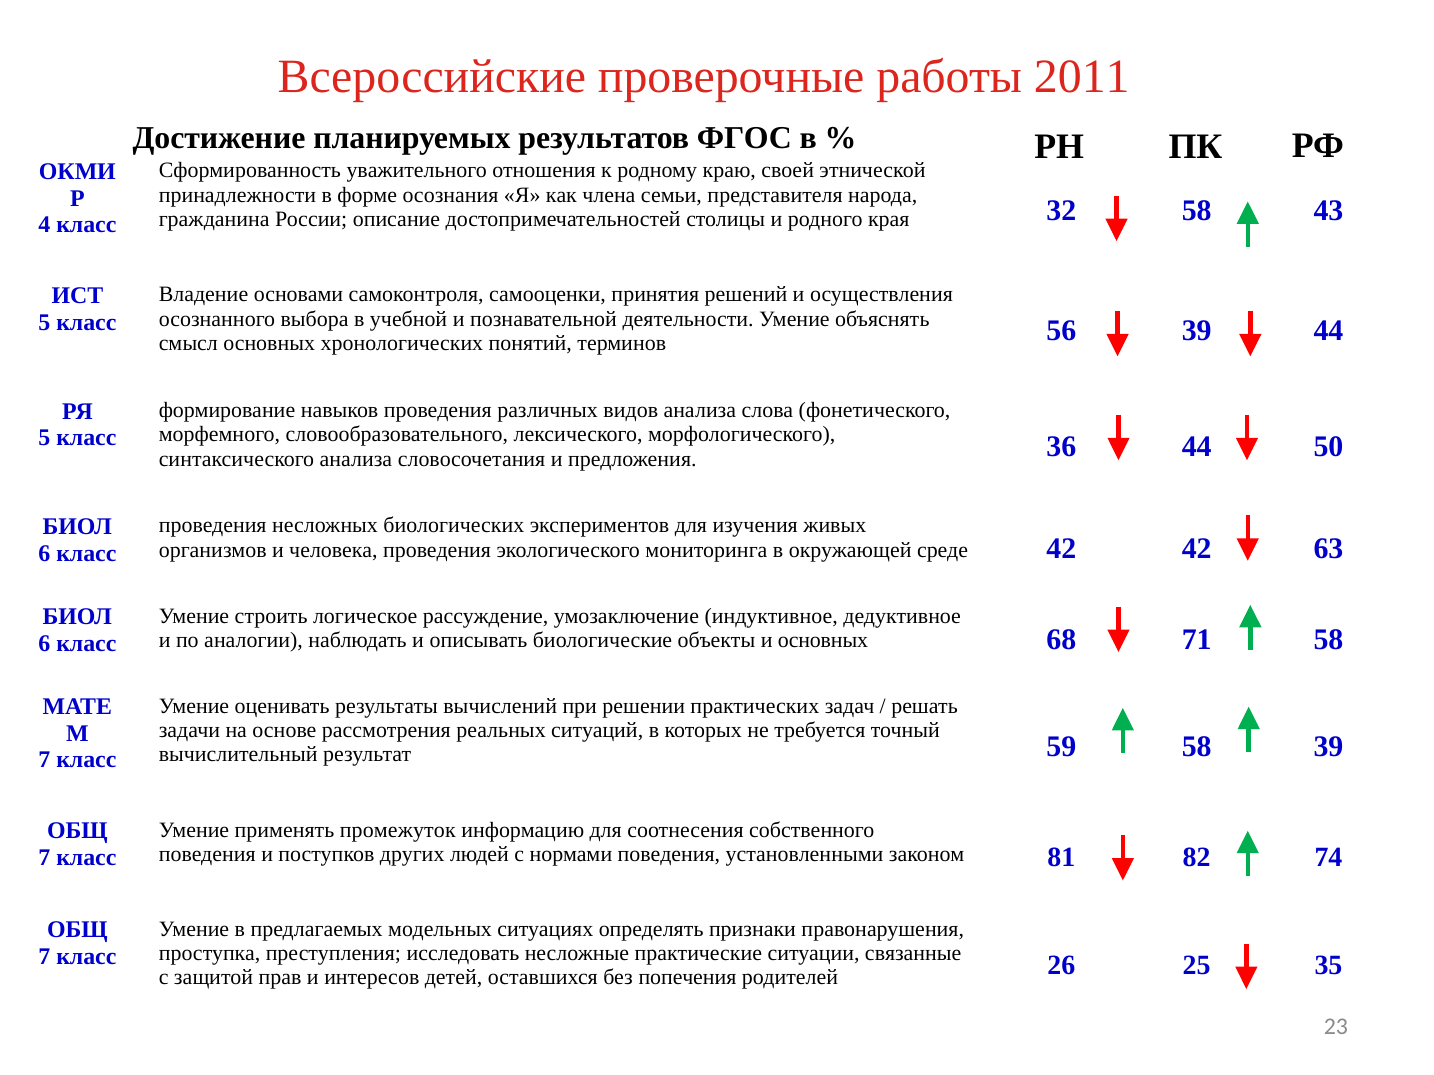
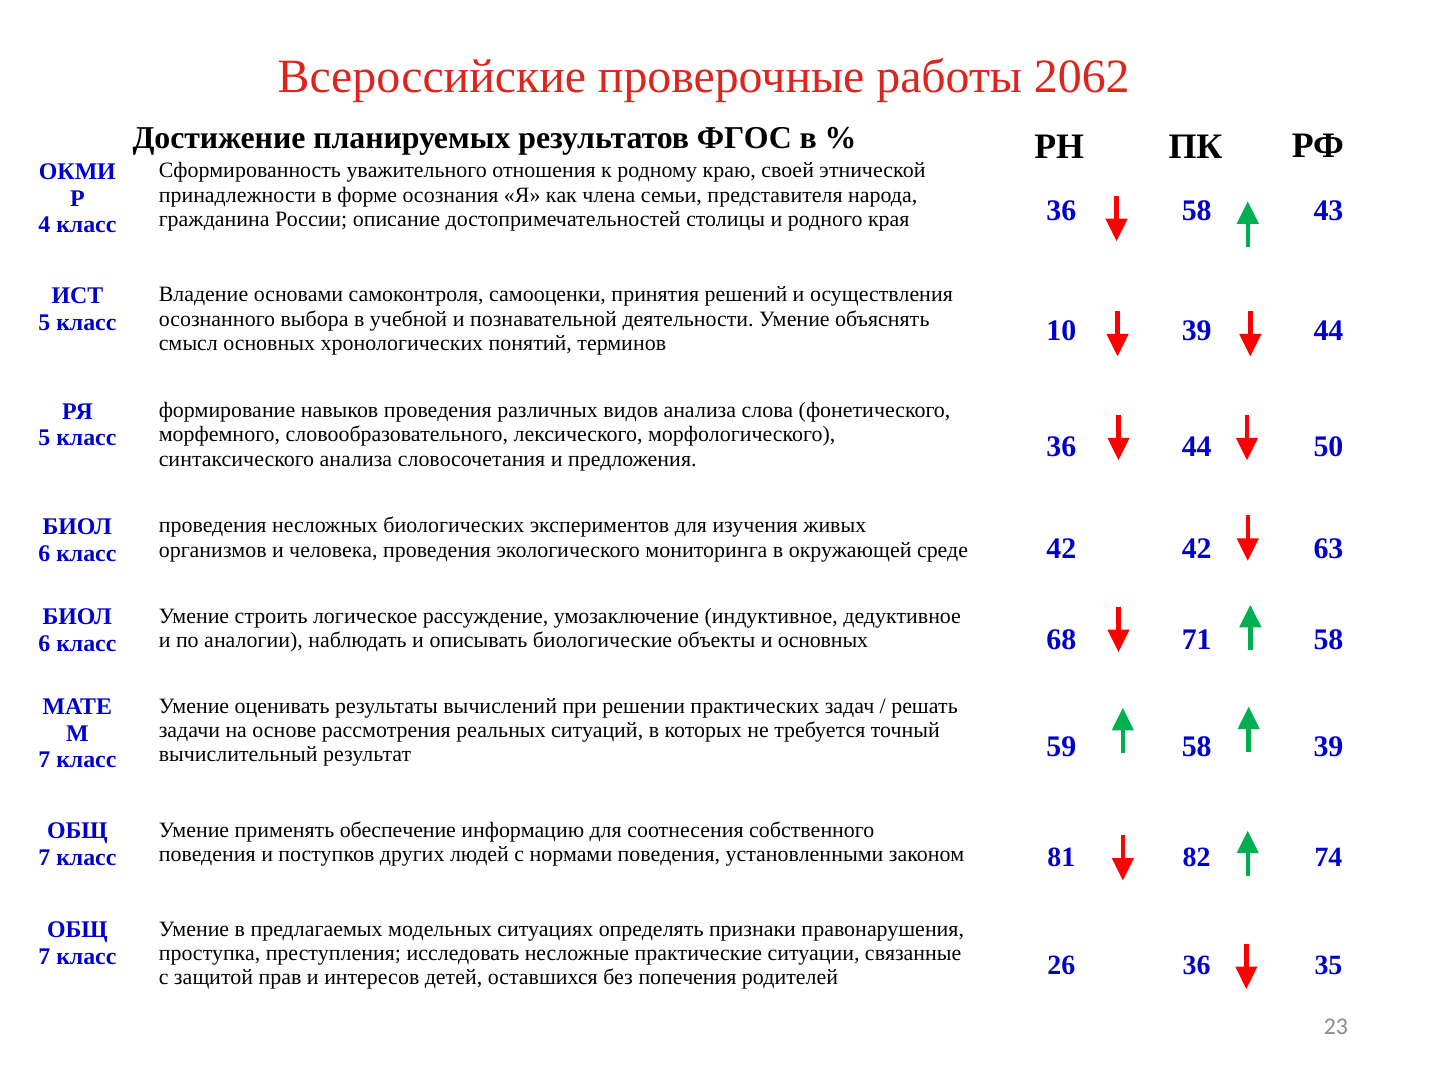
2011: 2011 -> 2062 (1082, 76)
края 32: 32 -> 36 (1061, 211)
56: 56 -> 10 (1061, 331)
промежуток: промежуток -> обеспечение (398, 830)
26 25: 25 -> 36 (1197, 965)
